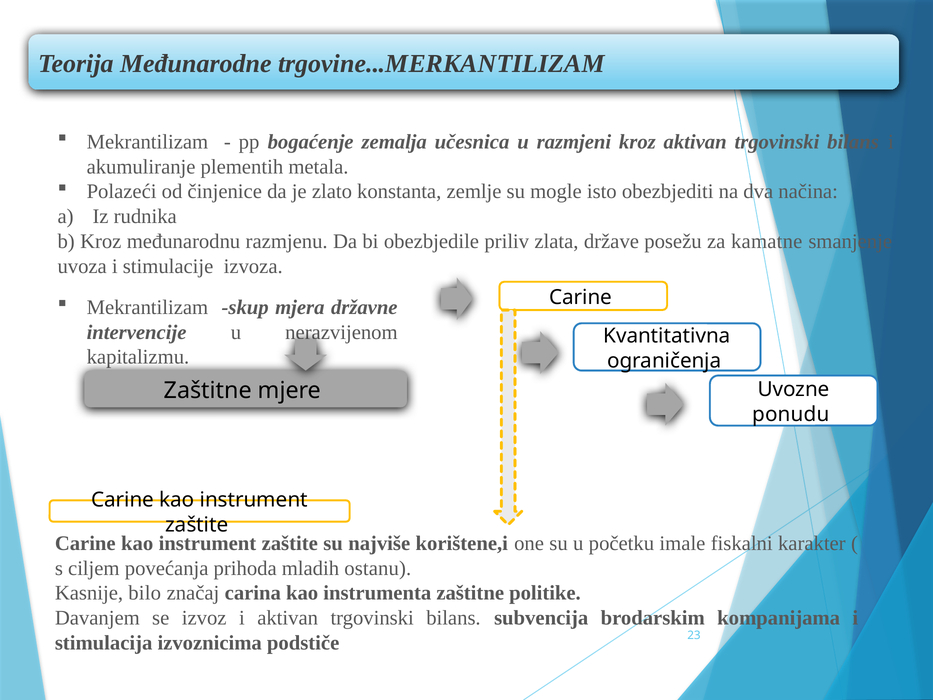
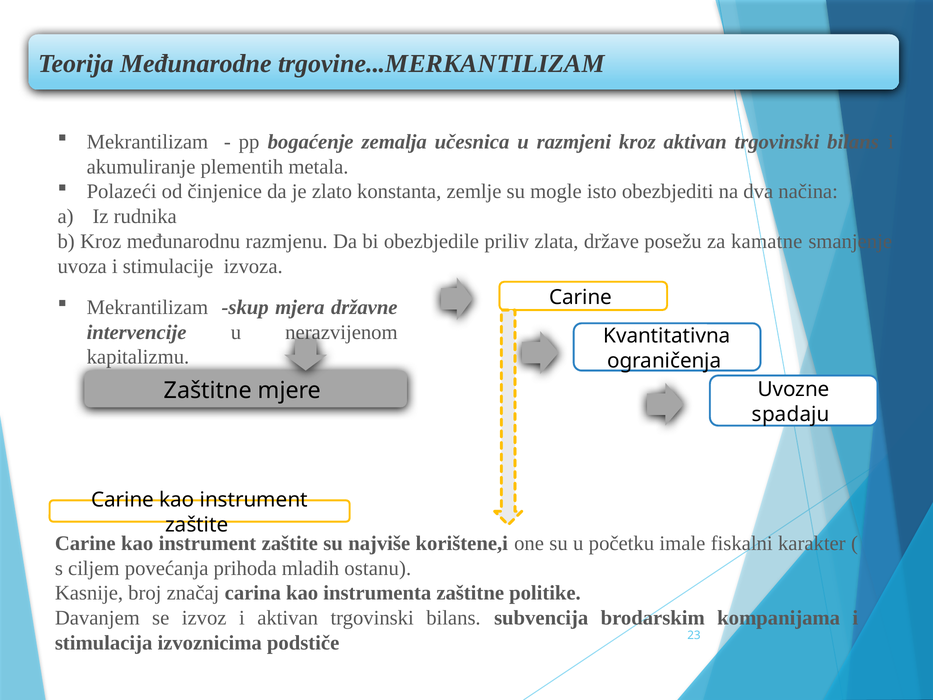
ponudu: ponudu -> spadaju (791, 414)
bilo: bilo -> broj (145, 593)
